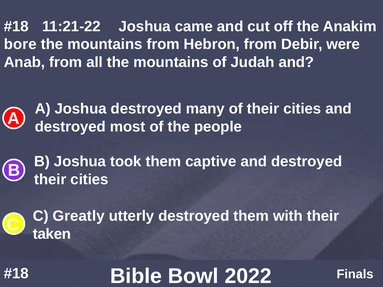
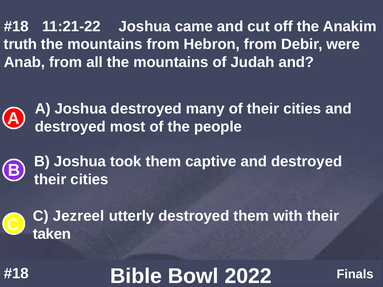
bore: bore -> truth (20, 44)
Greatly: Greatly -> Jezreel (79, 216)
